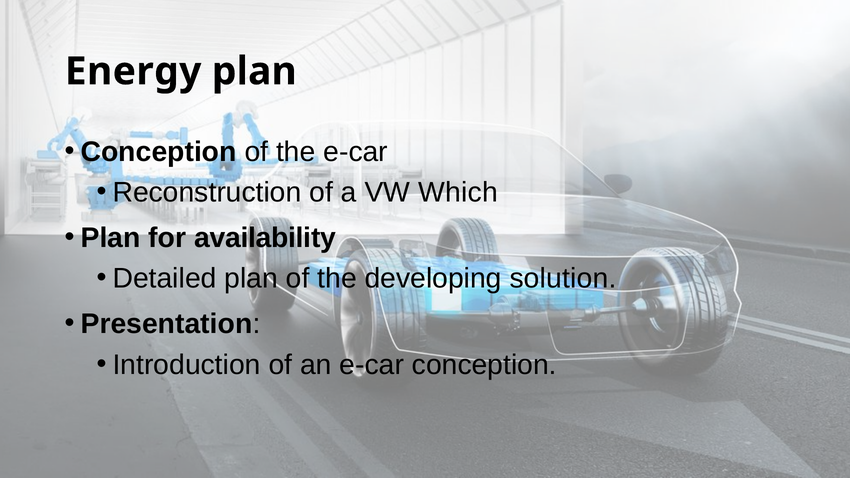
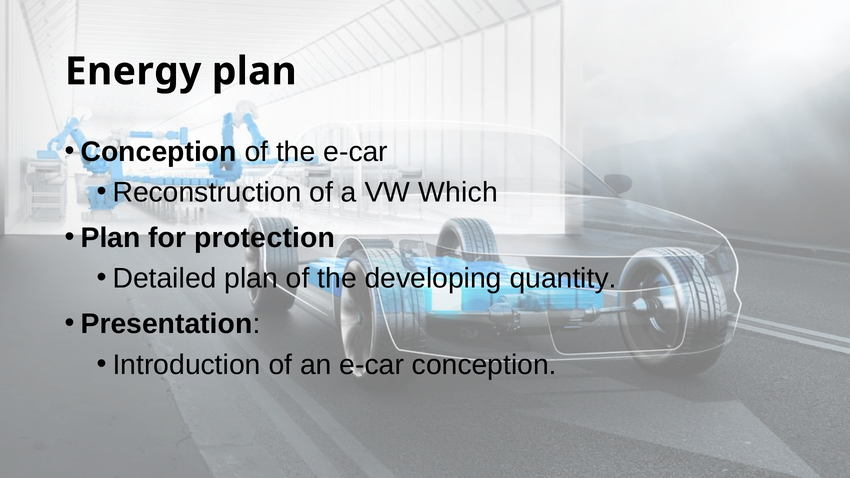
availability: availability -> protection (265, 238)
solution: solution -> quantity (563, 279)
